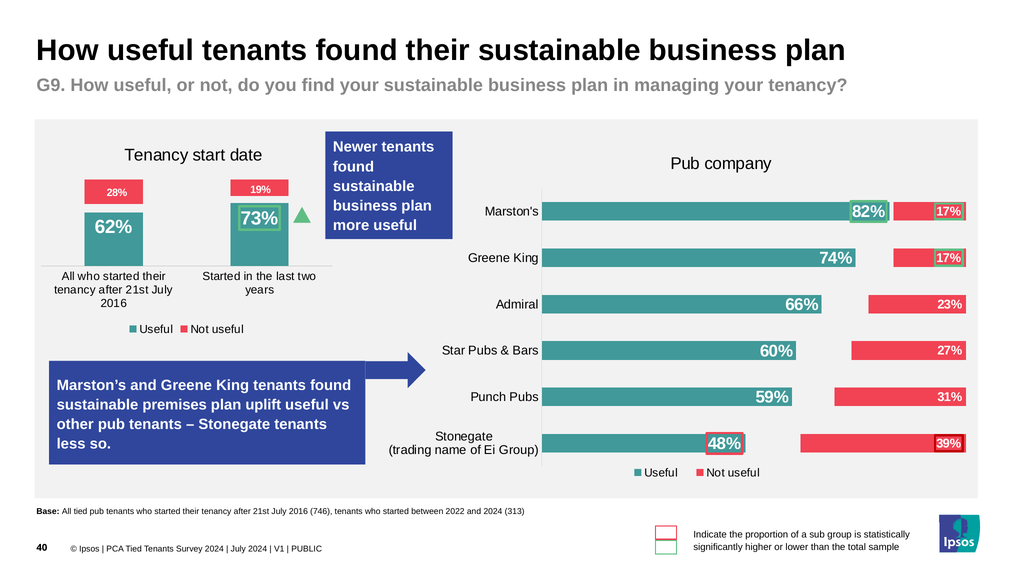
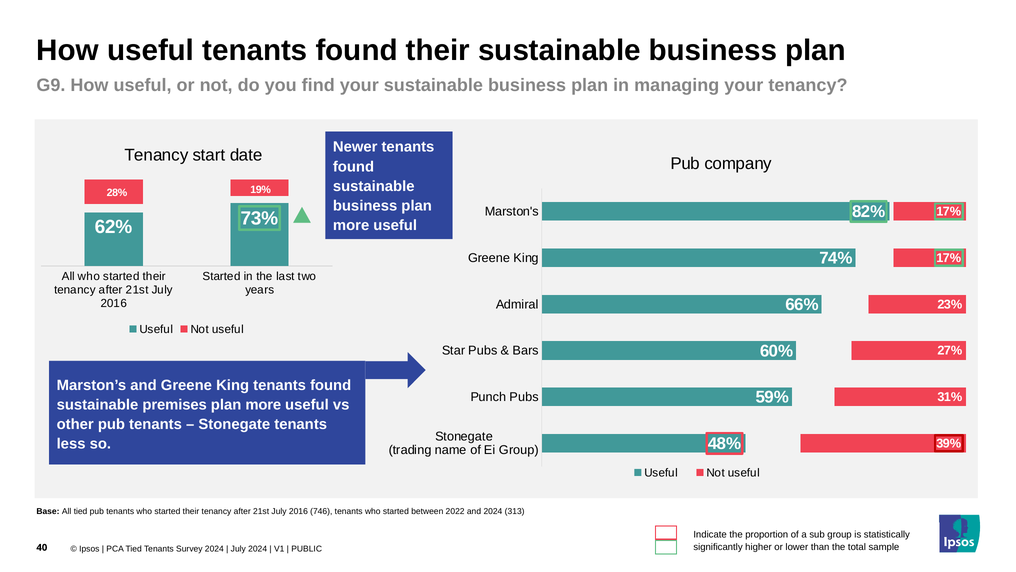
uplift: uplift -> more (263, 404)
